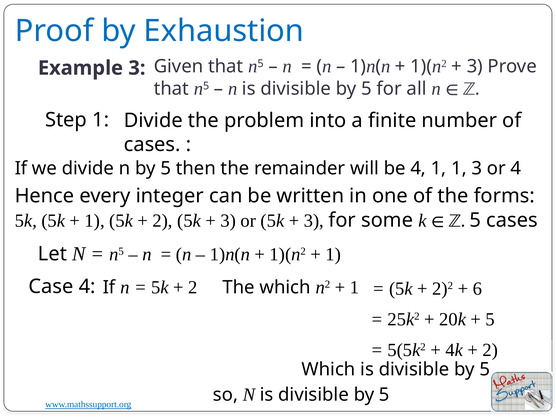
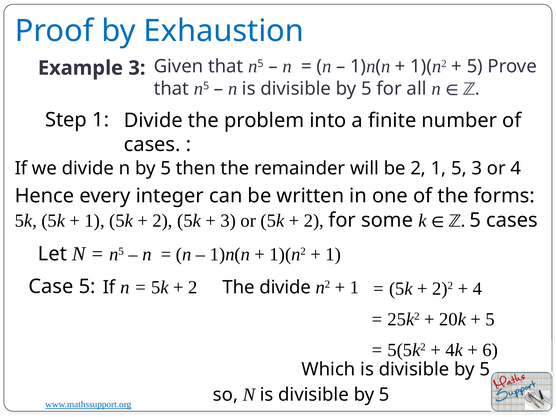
3: 3 -> 5 (475, 67)
be 4: 4 -> 2 (418, 169)
1 1: 1 -> 5 (459, 169)
3: 3 -> 2 (314, 221)
6: 6 -> 4 (477, 289)
Case 4: 4 -> 5 (87, 287)
The which: which -> divide (285, 287)
2: 2 -> 6 (490, 350)
